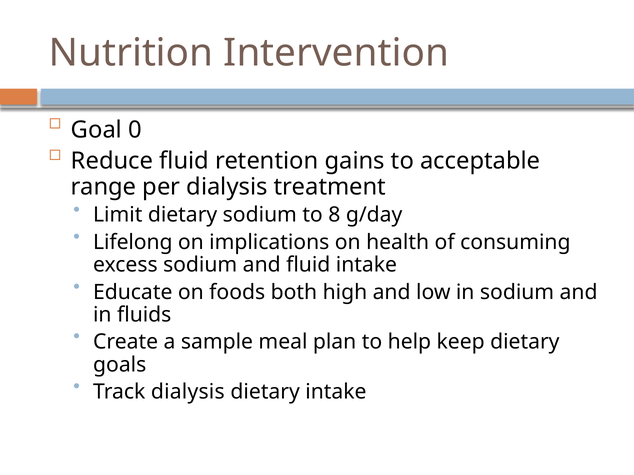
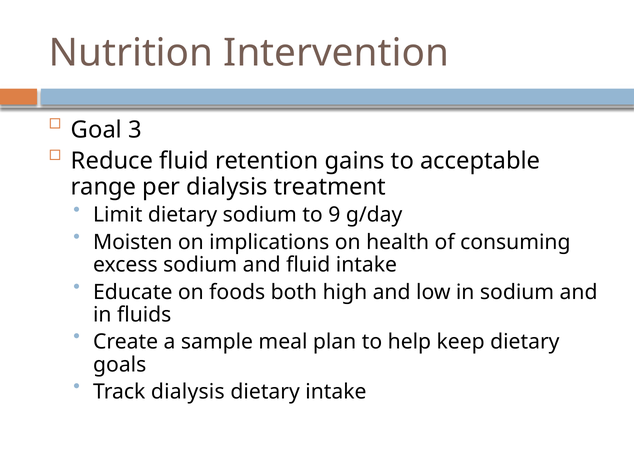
0: 0 -> 3 (135, 130)
8: 8 -> 9 (334, 215)
Lifelong: Lifelong -> Moisten (133, 242)
